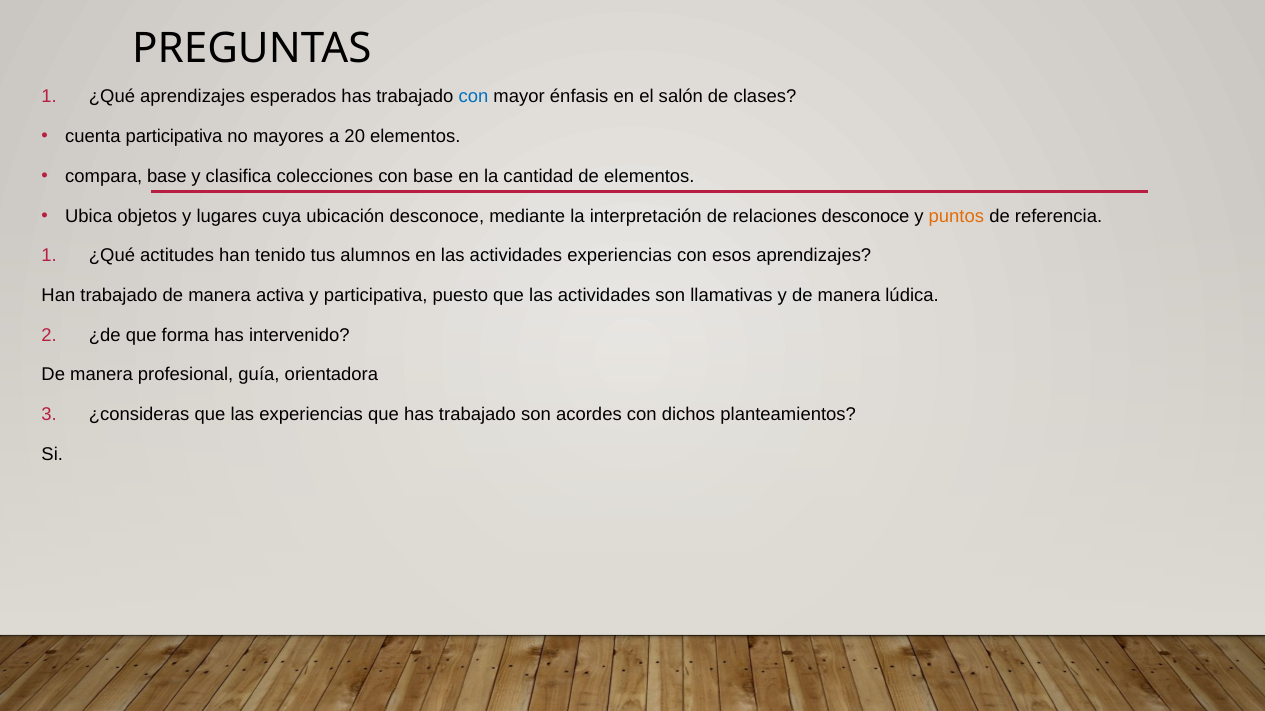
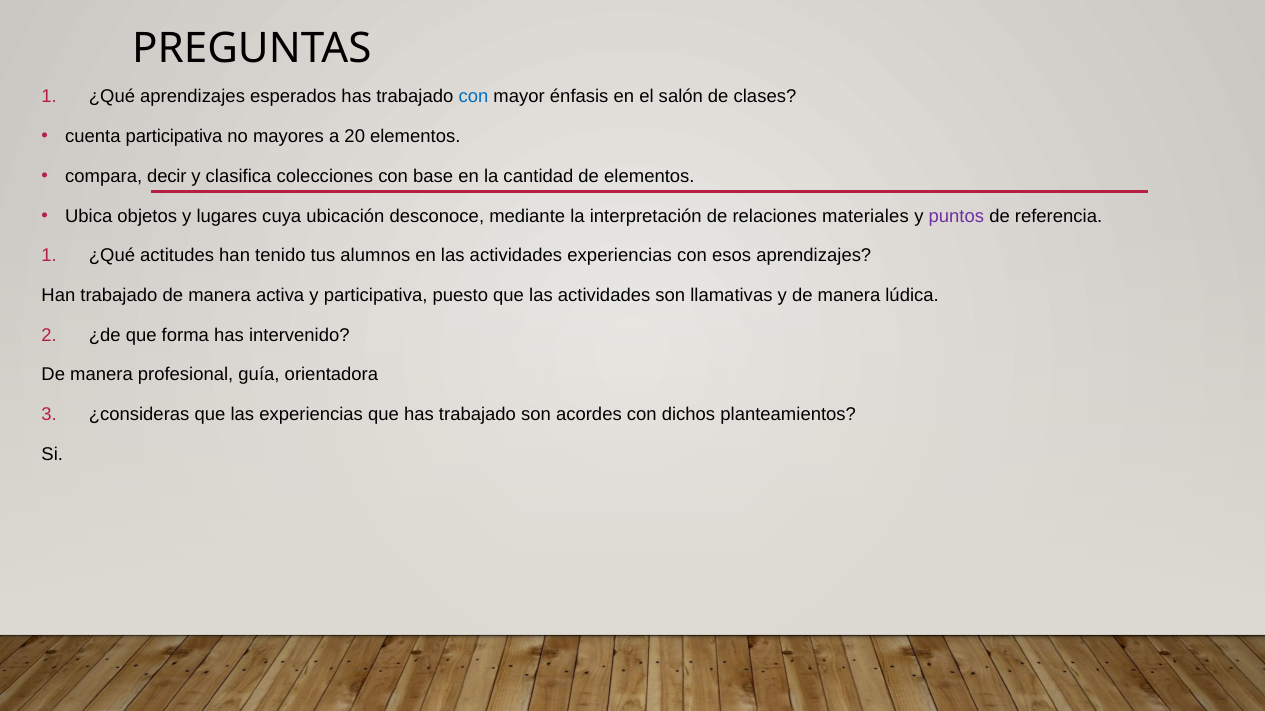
compara base: base -> decir (167, 176)
relaciones desconoce: desconoce -> materiales (865, 216)
puntos colour: orange -> purple (956, 216)
